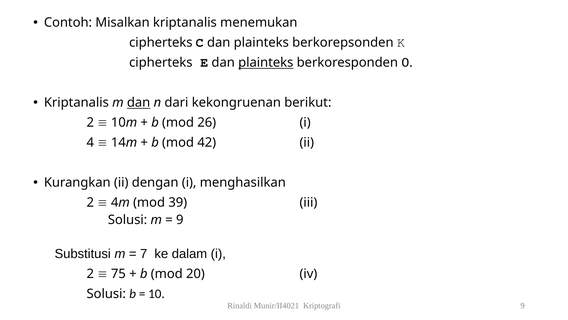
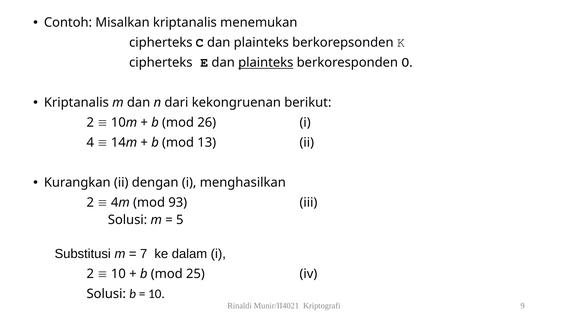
dan underline: present -> none (139, 102)
42: 42 -> 13 (207, 142)
39: 39 -> 93 (178, 202)
9: 9 -> 5 (180, 219)
75: 75 -> 10 (118, 273)
20: 20 -> 25 (195, 273)
